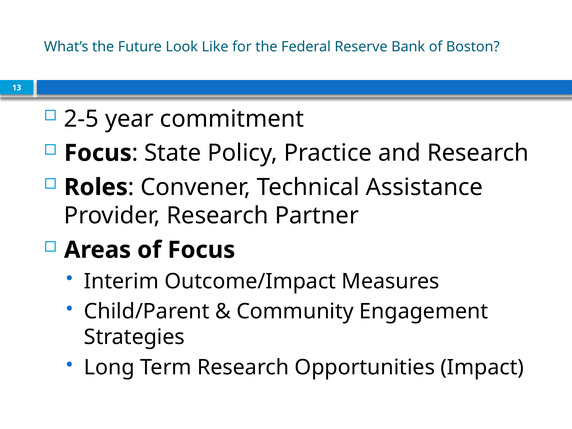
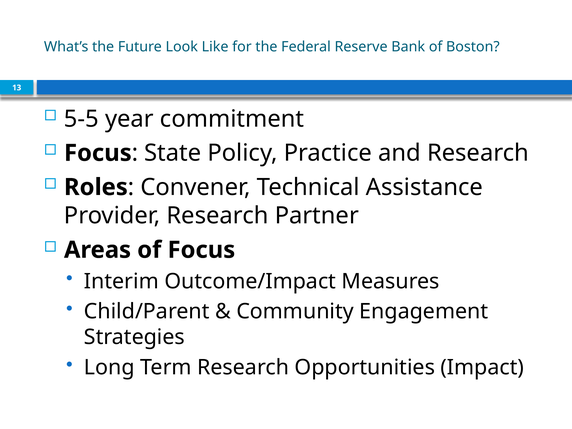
2-5: 2-5 -> 5-5 (81, 119)
